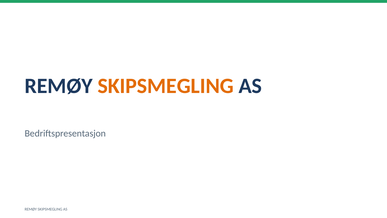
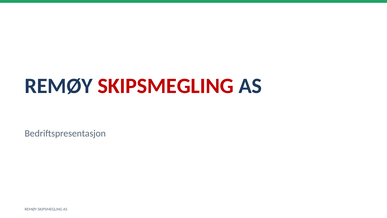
SKIPSMEGLING colour: orange -> red (166, 86)
